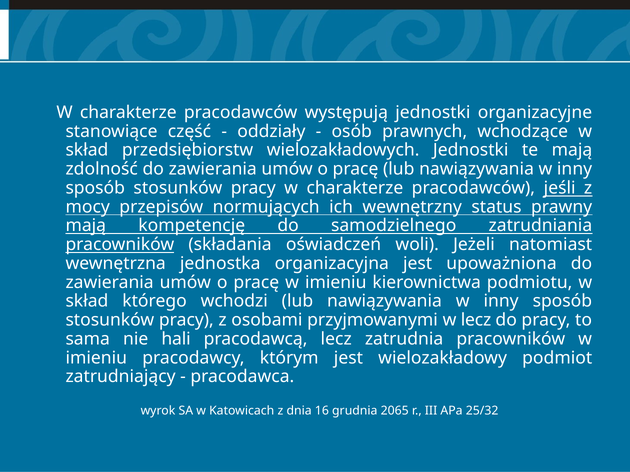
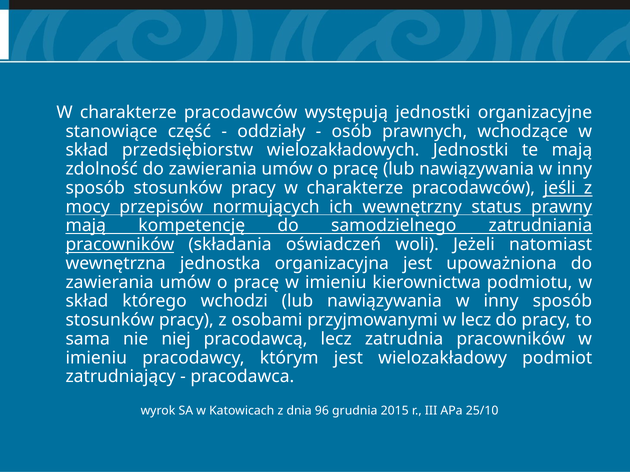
hali: hali -> niej (176, 339)
16: 16 -> 96 (322, 411)
2065: 2065 -> 2015 (395, 411)
25/32: 25/32 -> 25/10 (482, 411)
